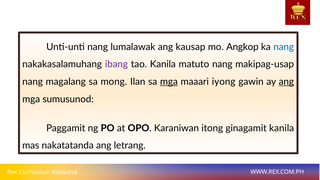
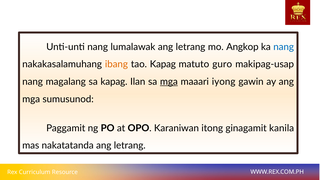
lumalawak ang kausap: kausap -> letrang (191, 47)
ibang colour: purple -> orange (116, 64)
tao Kanila: Kanila -> Kapag (163, 64)
matuto nang: nang -> guro (222, 64)
sa mong: mong -> kapag (114, 82)
ang underline: present -> none (286, 82)
